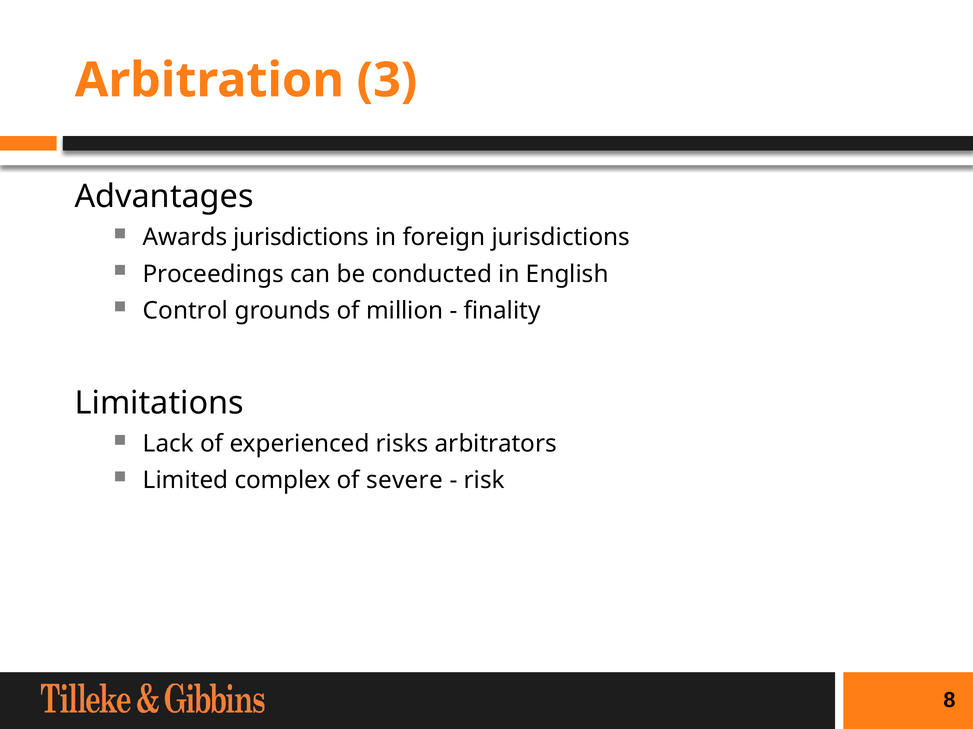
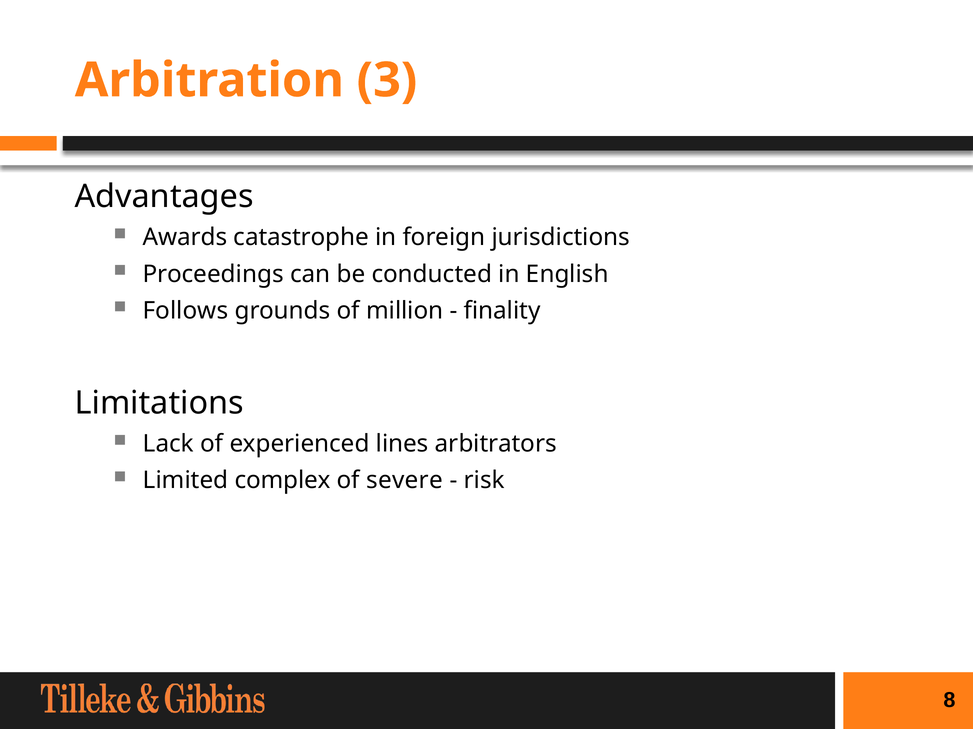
Awards jurisdictions: jurisdictions -> catastrophe (301, 238)
Control: Control -> Follows (186, 311)
risks: risks -> lines (402, 444)
